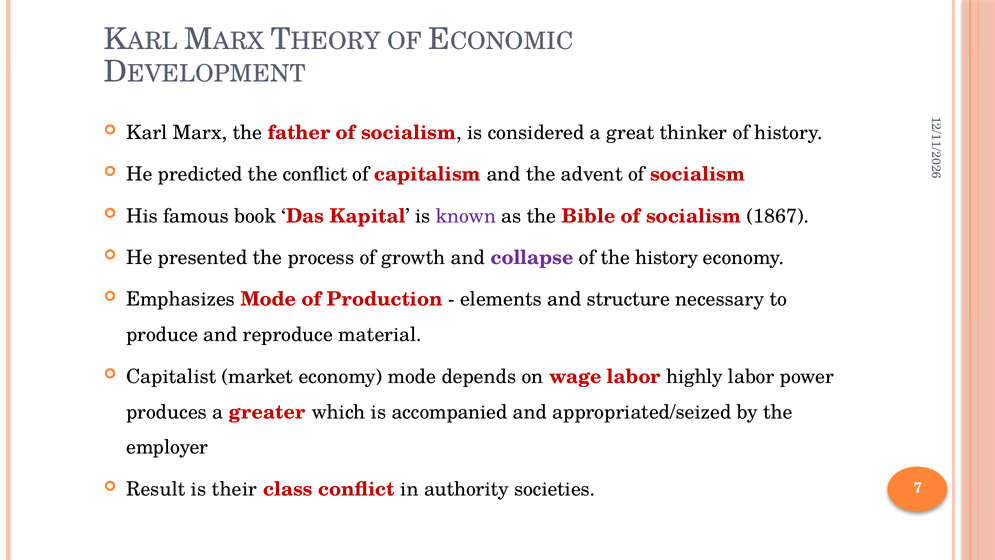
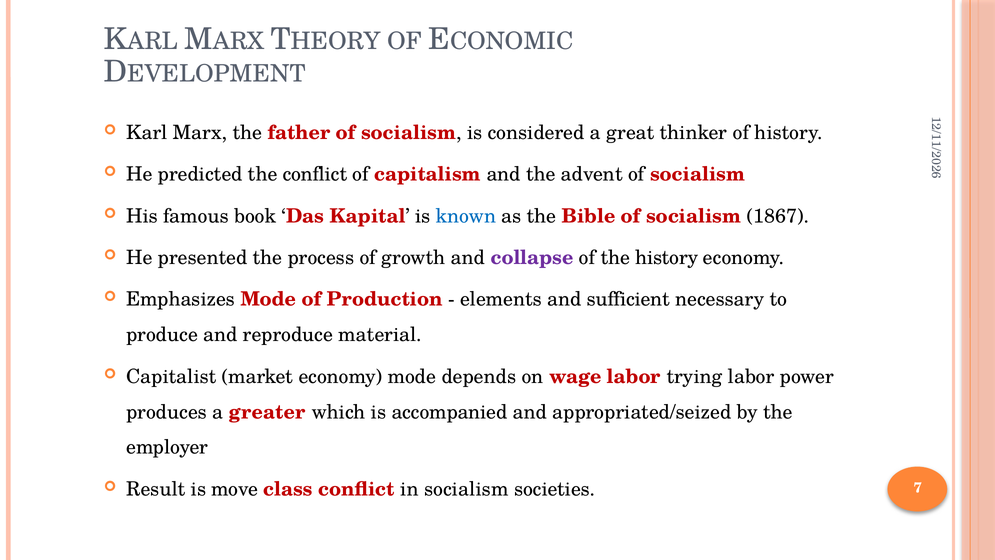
known colour: purple -> blue (466, 216)
structure: structure -> sufficient (628, 299)
highly: highly -> trying (695, 376)
their: their -> move (235, 489)
in authority: authority -> socialism (466, 489)
